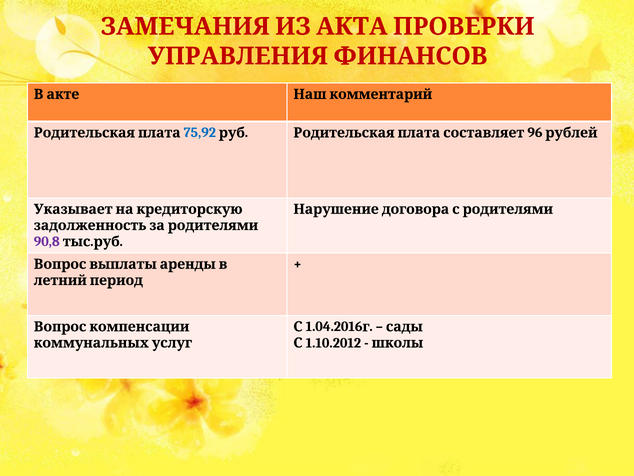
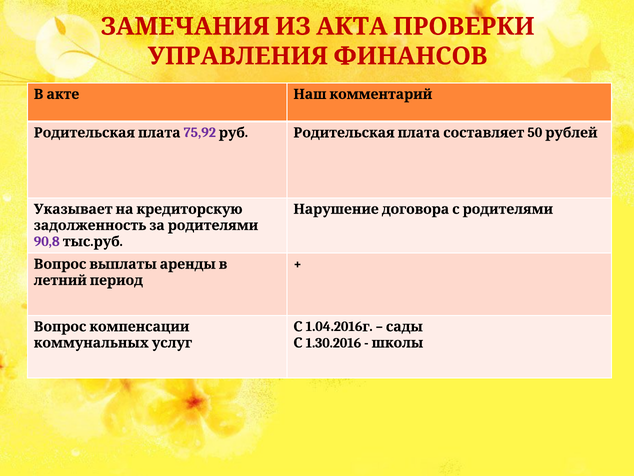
75,92 colour: blue -> purple (200, 133)
96: 96 -> 50 (535, 133)
1.10.2012: 1.10.2012 -> 1.30.2016 (333, 343)
